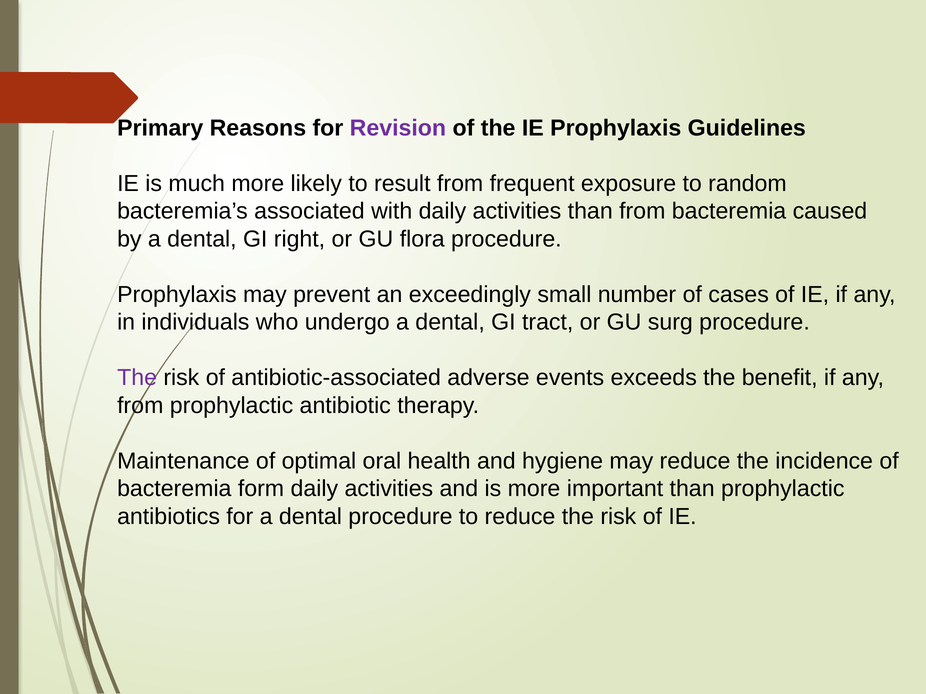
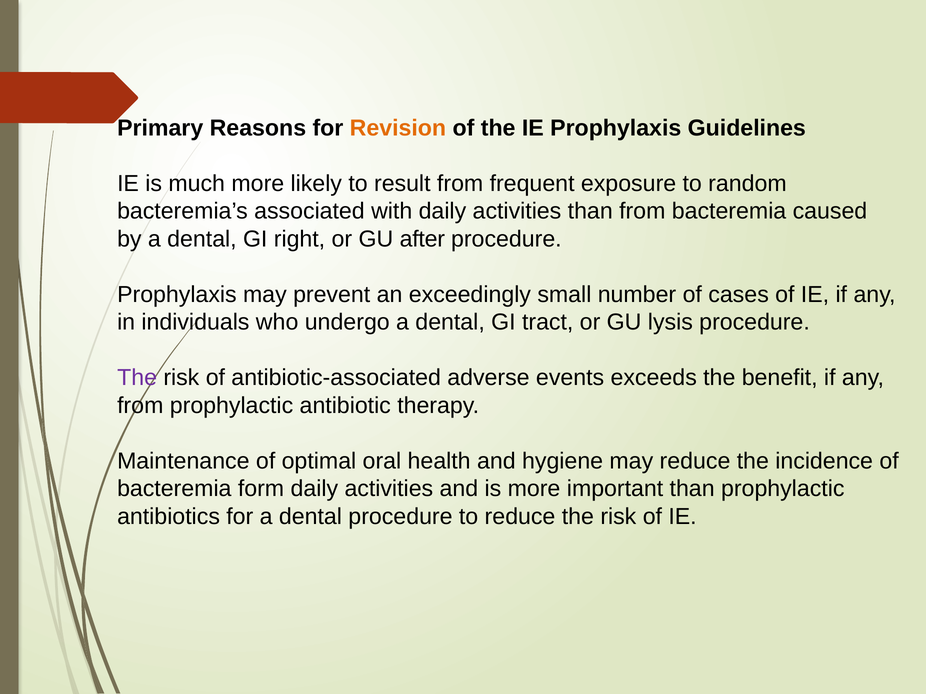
Revision colour: purple -> orange (398, 128)
flora: flora -> after (422, 239)
surg: surg -> lysis (670, 323)
